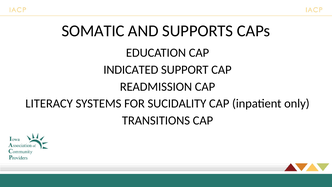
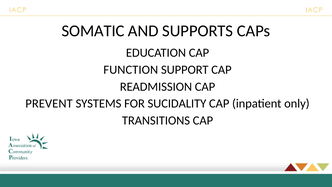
INDICATED: INDICATED -> FUNCTION (131, 70)
LITERACY: LITERACY -> PREVENT (49, 103)
